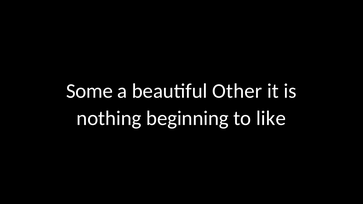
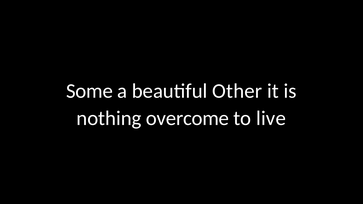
beginning: beginning -> overcome (188, 119)
like: like -> live (271, 119)
